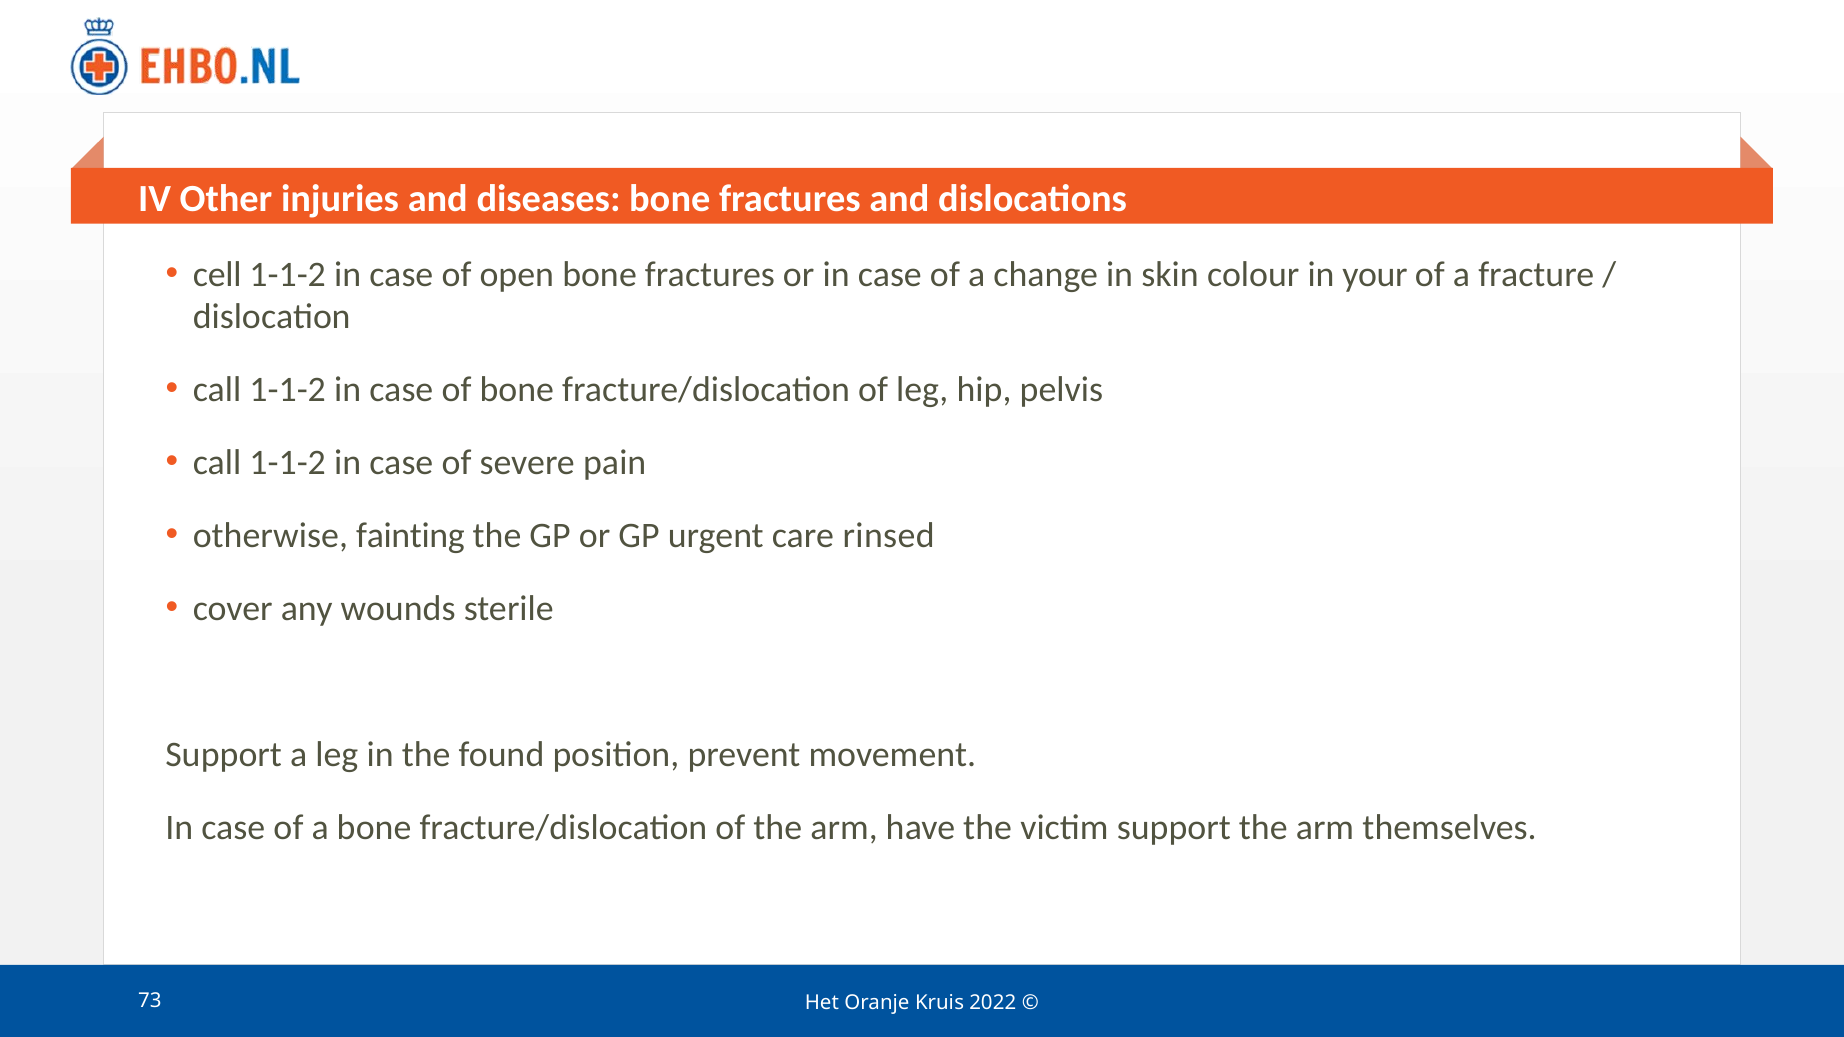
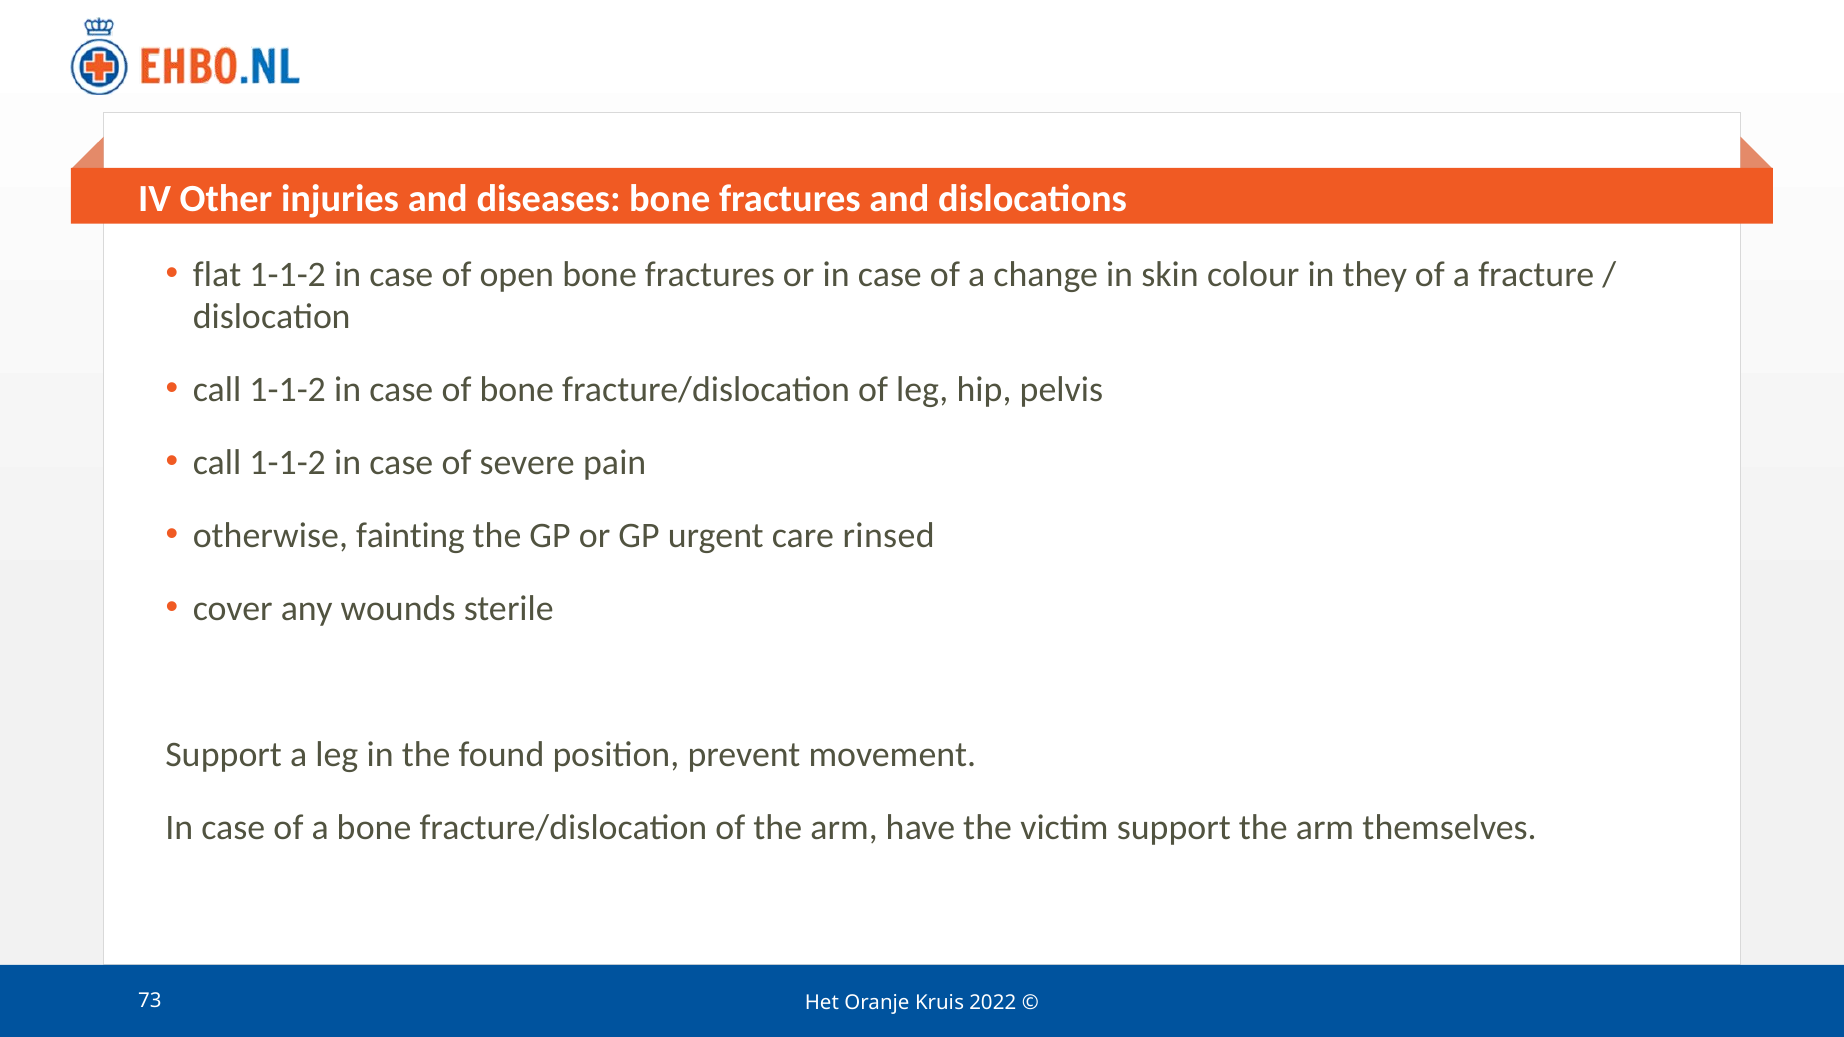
cell: cell -> flat (217, 274)
your: your -> they (1375, 274)
